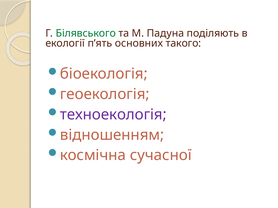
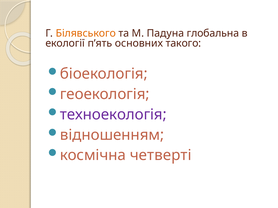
Білявського colour: green -> orange (86, 33)
поділяють: поділяють -> глобальна (213, 33)
сучасної: сучасної -> четверті (161, 156)
